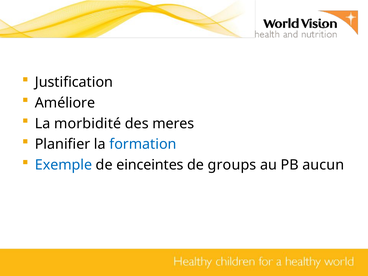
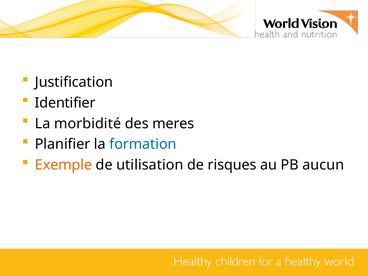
Améliore: Améliore -> Identifier (65, 103)
Exemple colour: blue -> orange (64, 165)
einceintes: einceintes -> utilisation (150, 165)
groups: groups -> risques (232, 165)
